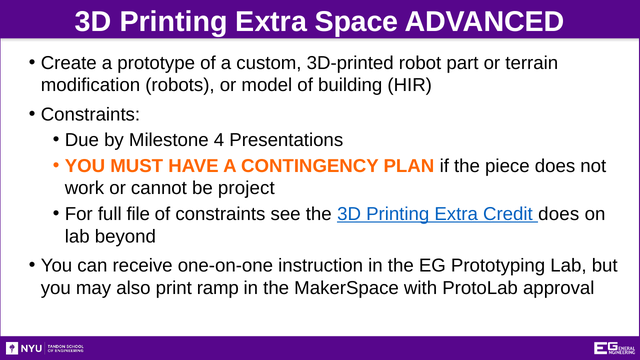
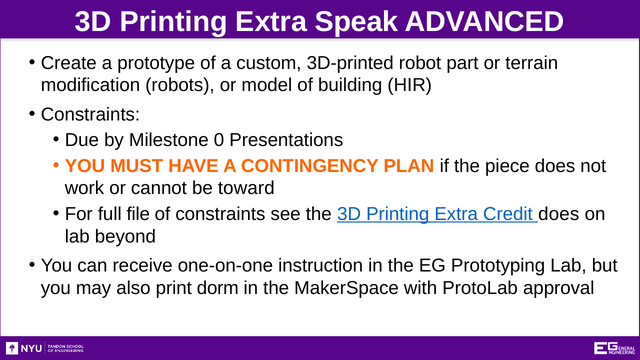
Space: Space -> Speak (356, 22)
4: 4 -> 0 (219, 140)
project: project -> toward (246, 188)
ramp: ramp -> dorm (218, 288)
